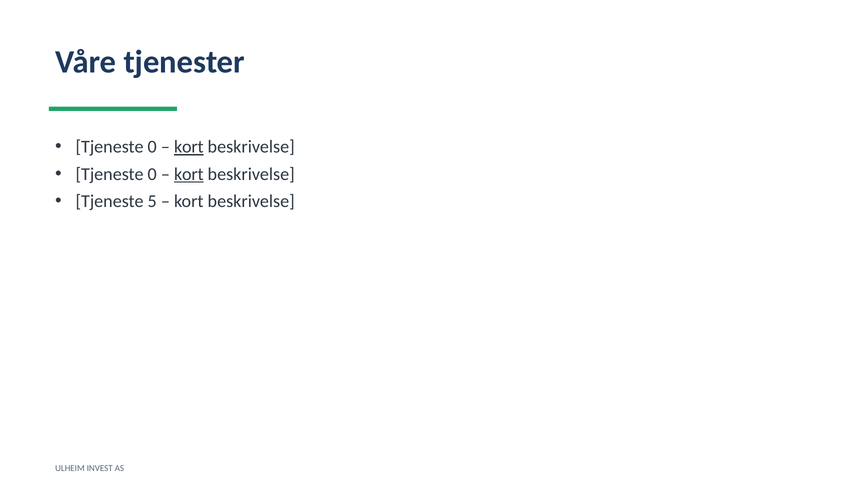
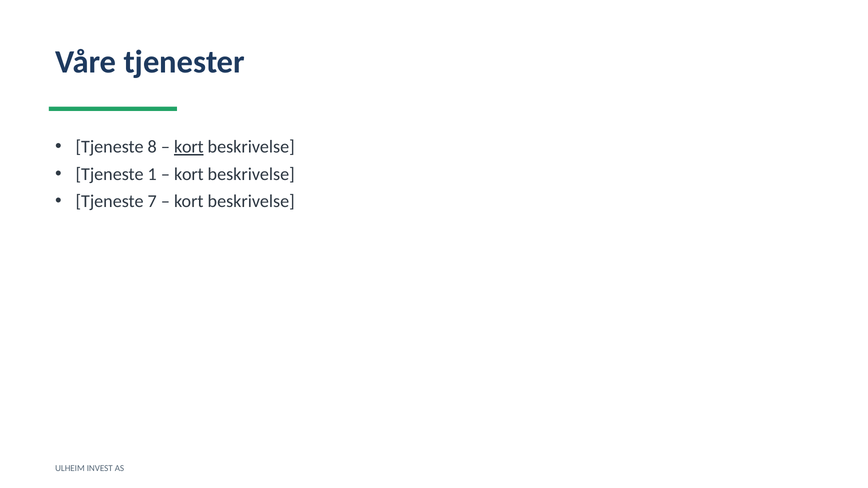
0: 0 -> 8 (152, 147)
0: 0 -> 1 (152, 174)
kort underline: present -> none (189, 174)
5: 5 -> 7 (152, 201)
